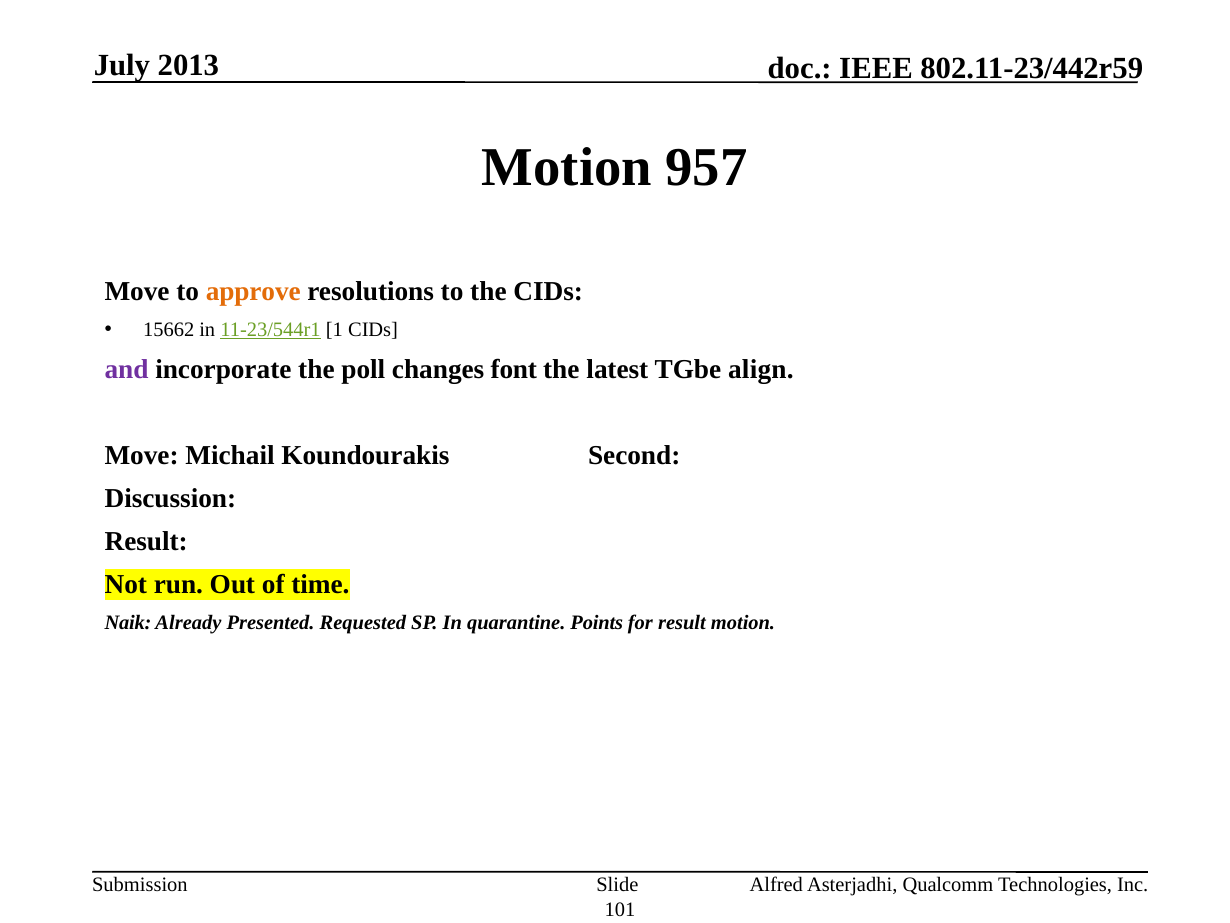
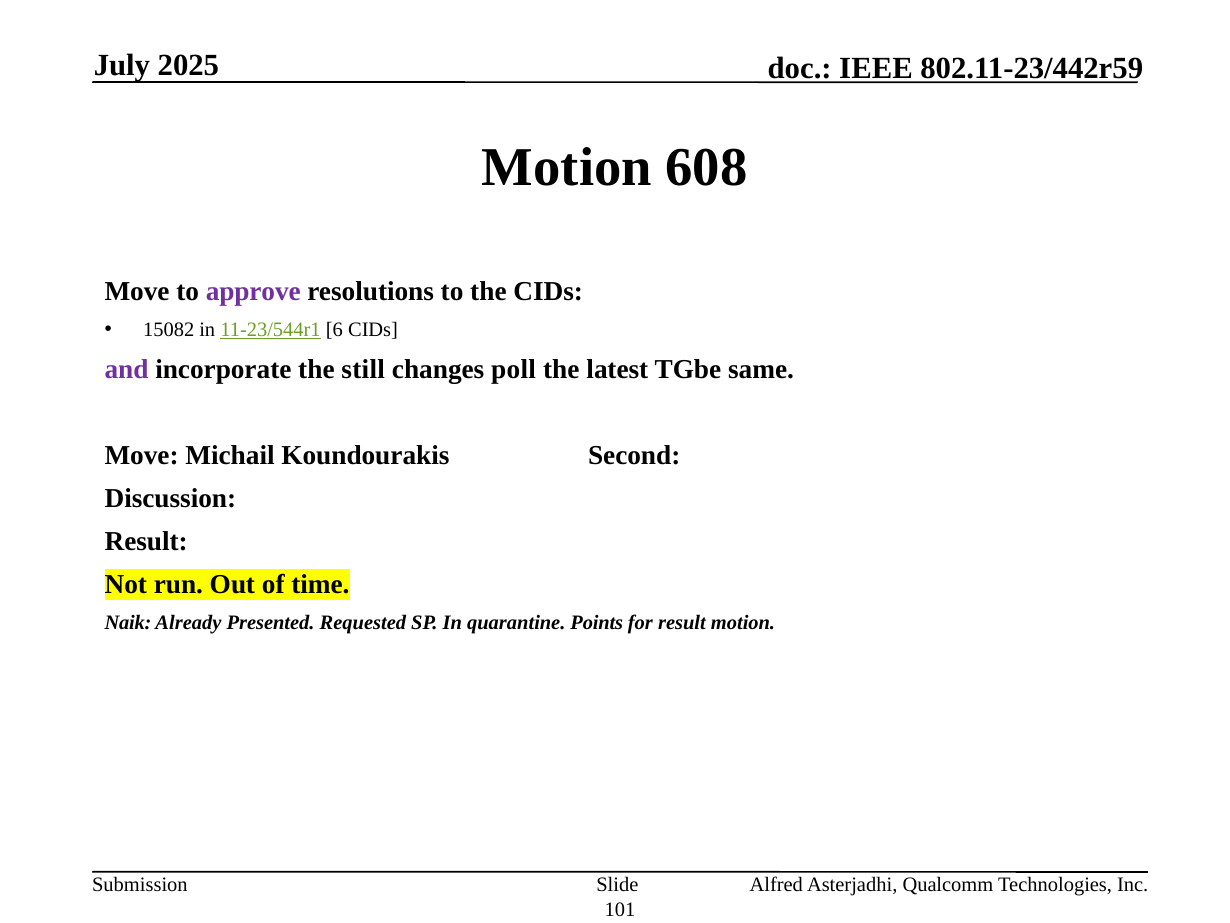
2013: 2013 -> 2025 (188, 65)
957: 957 -> 608 (707, 168)
approve colour: orange -> purple (253, 291)
15662: 15662 -> 15082 (169, 329)
1: 1 -> 6 (334, 329)
poll: poll -> still (363, 369)
font: font -> poll (514, 369)
align: align -> same (761, 369)
